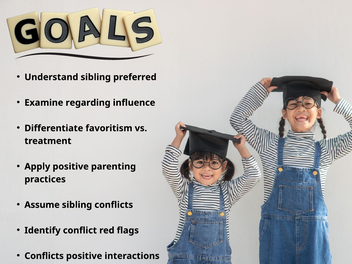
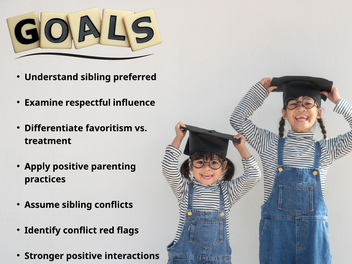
regarding: regarding -> respectful (88, 103)
Conflicts: Conflicts -> Stronger (44, 256)
